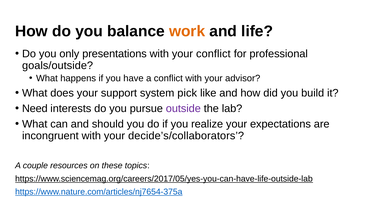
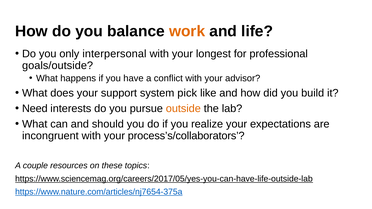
presentations: presentations -> interpersonal (114, 54)
your conflict: conflict -> longest (213, 54)
outside colour: purple -> orange (183, 109)
decide’s/collaborators: decide’s/collaborators -> process’s/collaborators (186, 136)
